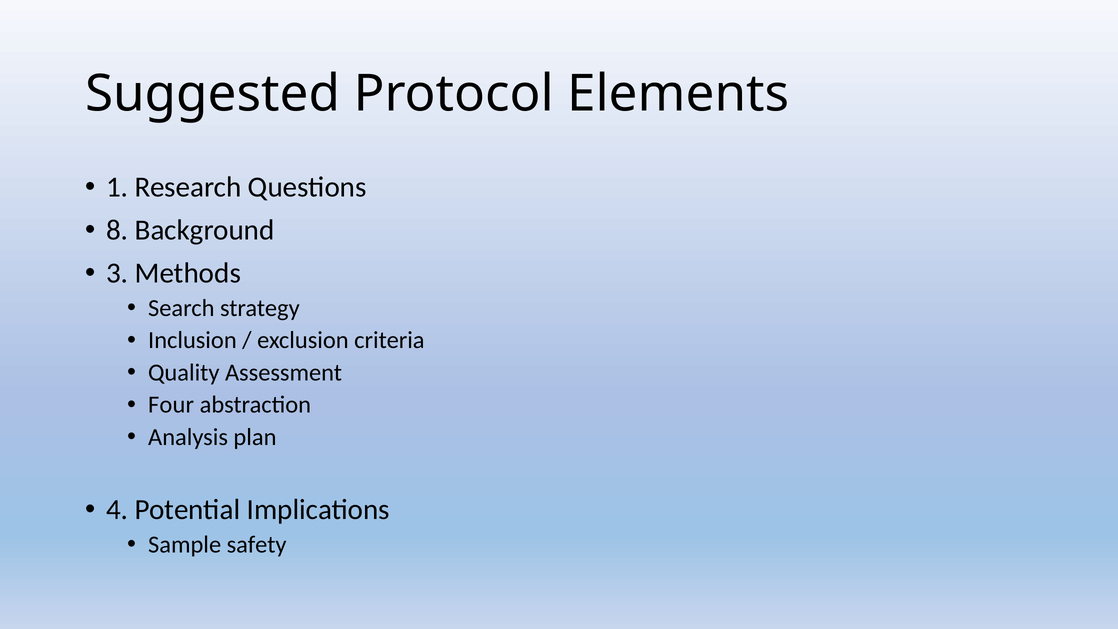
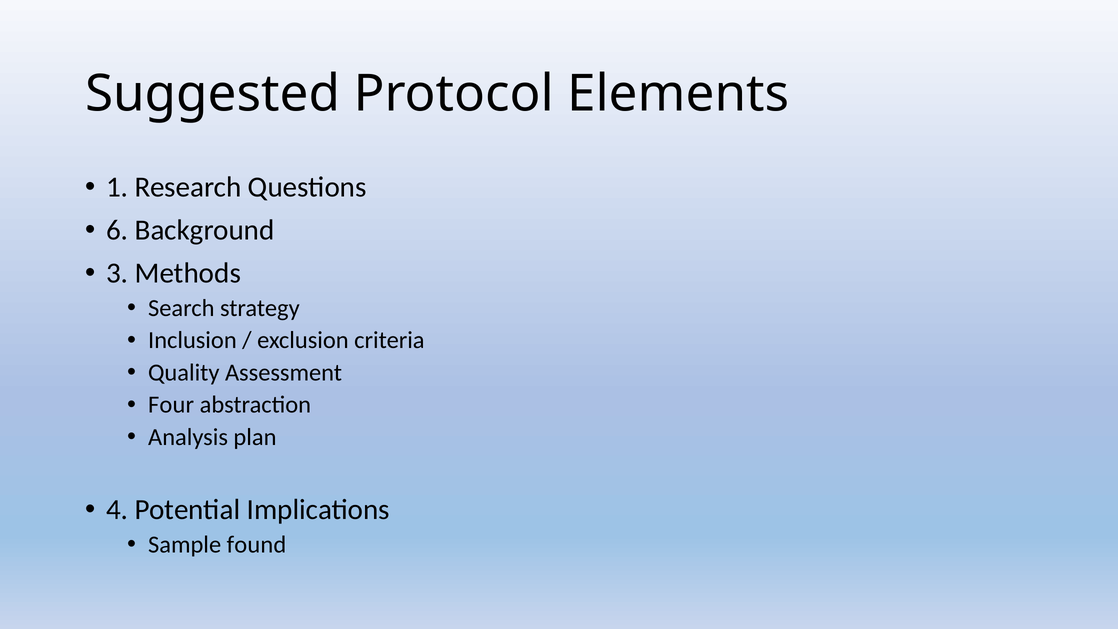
8: 8 -> 6 (117, 230)
safety: safety -> found (256, 544)
